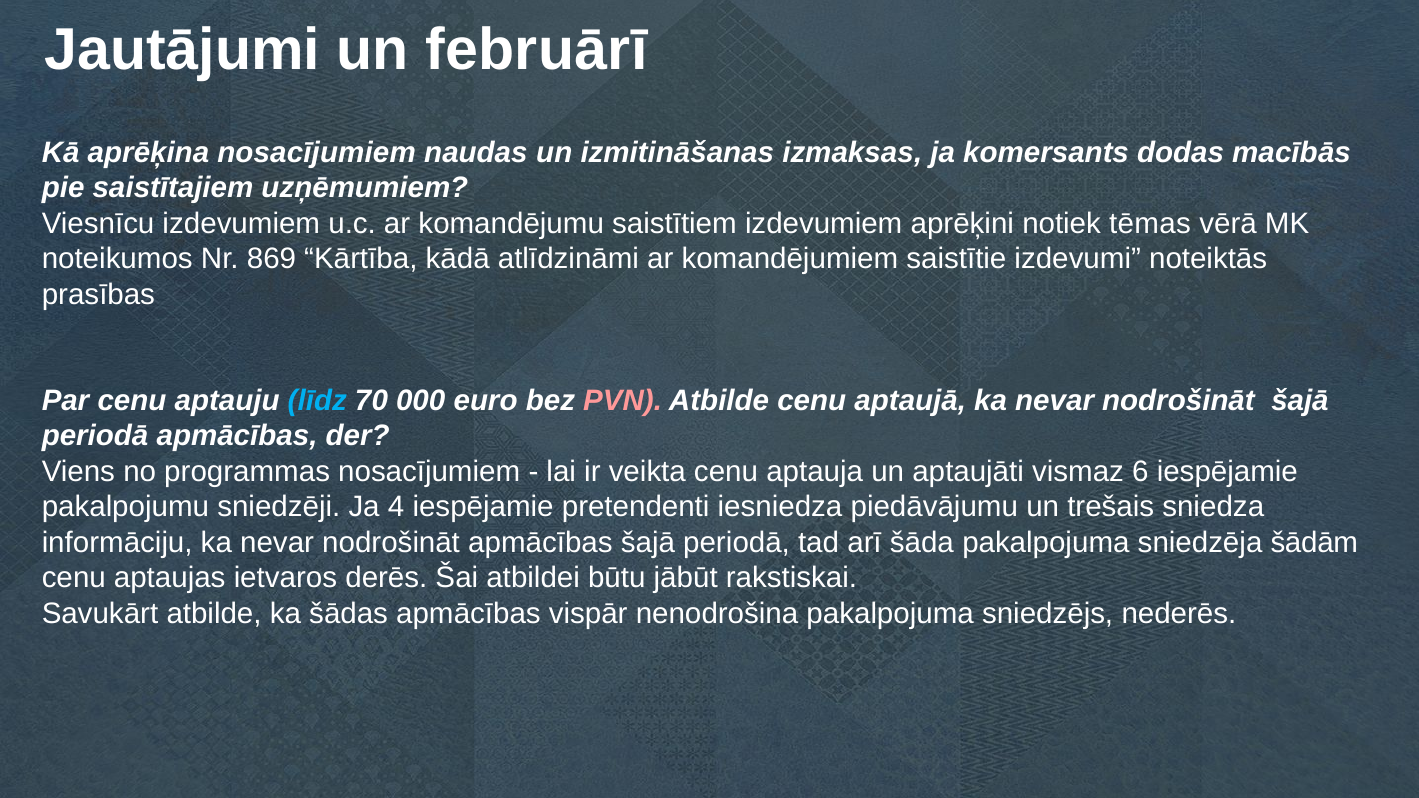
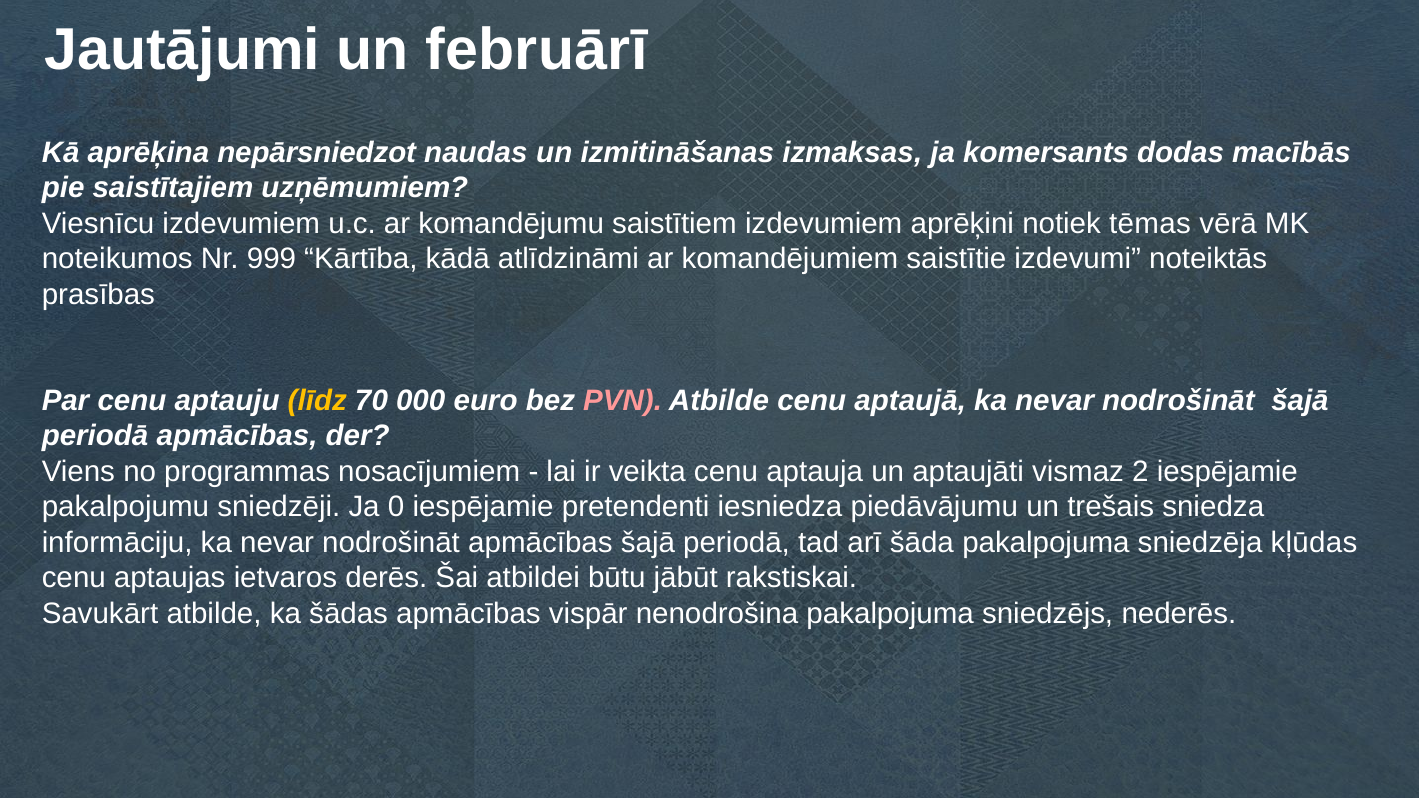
aprēķina nosacījumiem: nosacījumiem -> nepārsniedzot (317, 153)
869: 869 -> 999 (271, 259)
līdz colour: light blue -> yellow (317, 401)
6: 6 -> 2 (1140, 472)
4: 4 -> 0 (396, 507)
šādām: šādām -> kļūdas (1314, 543)
